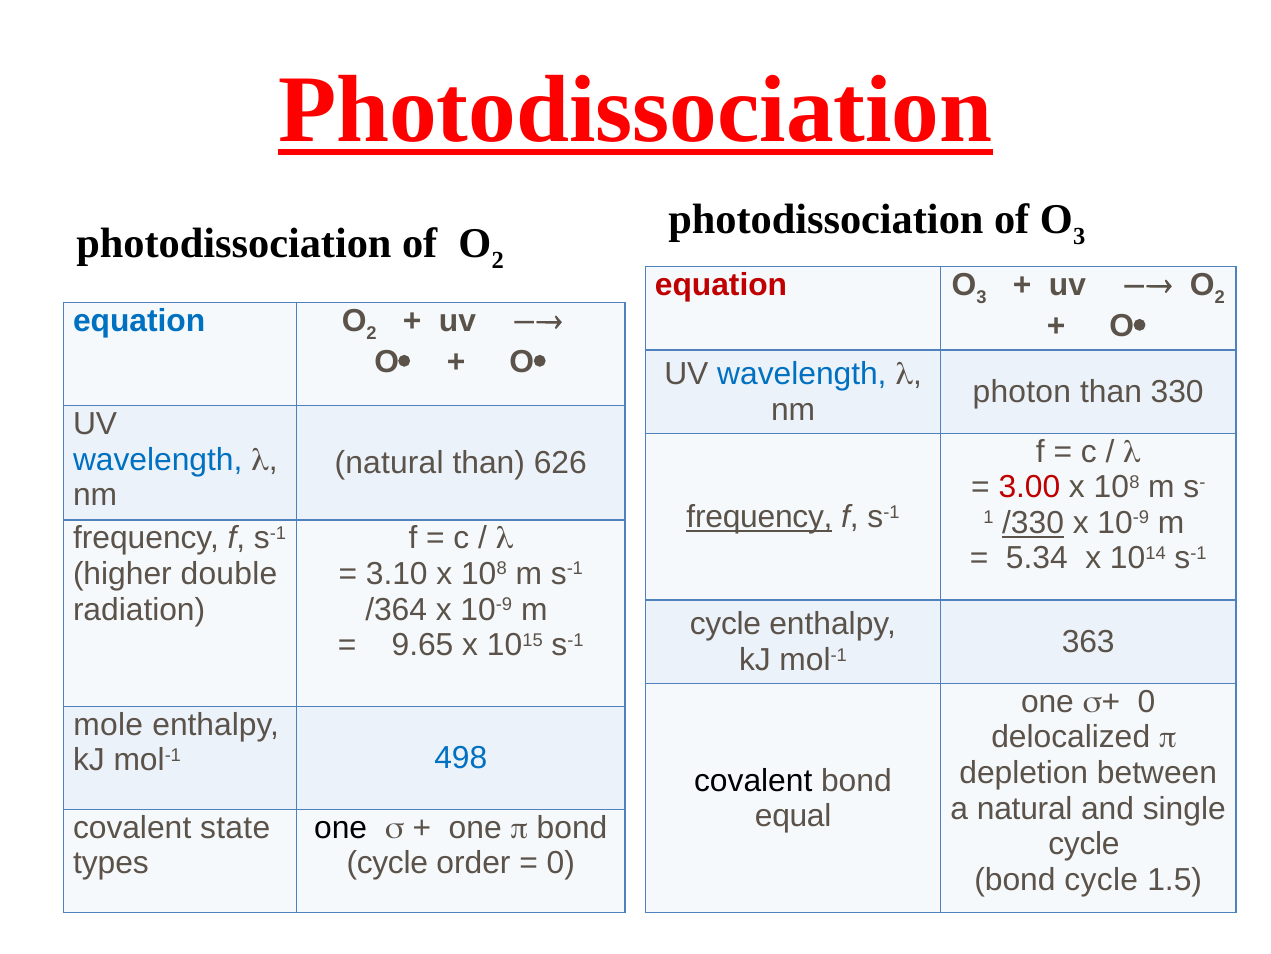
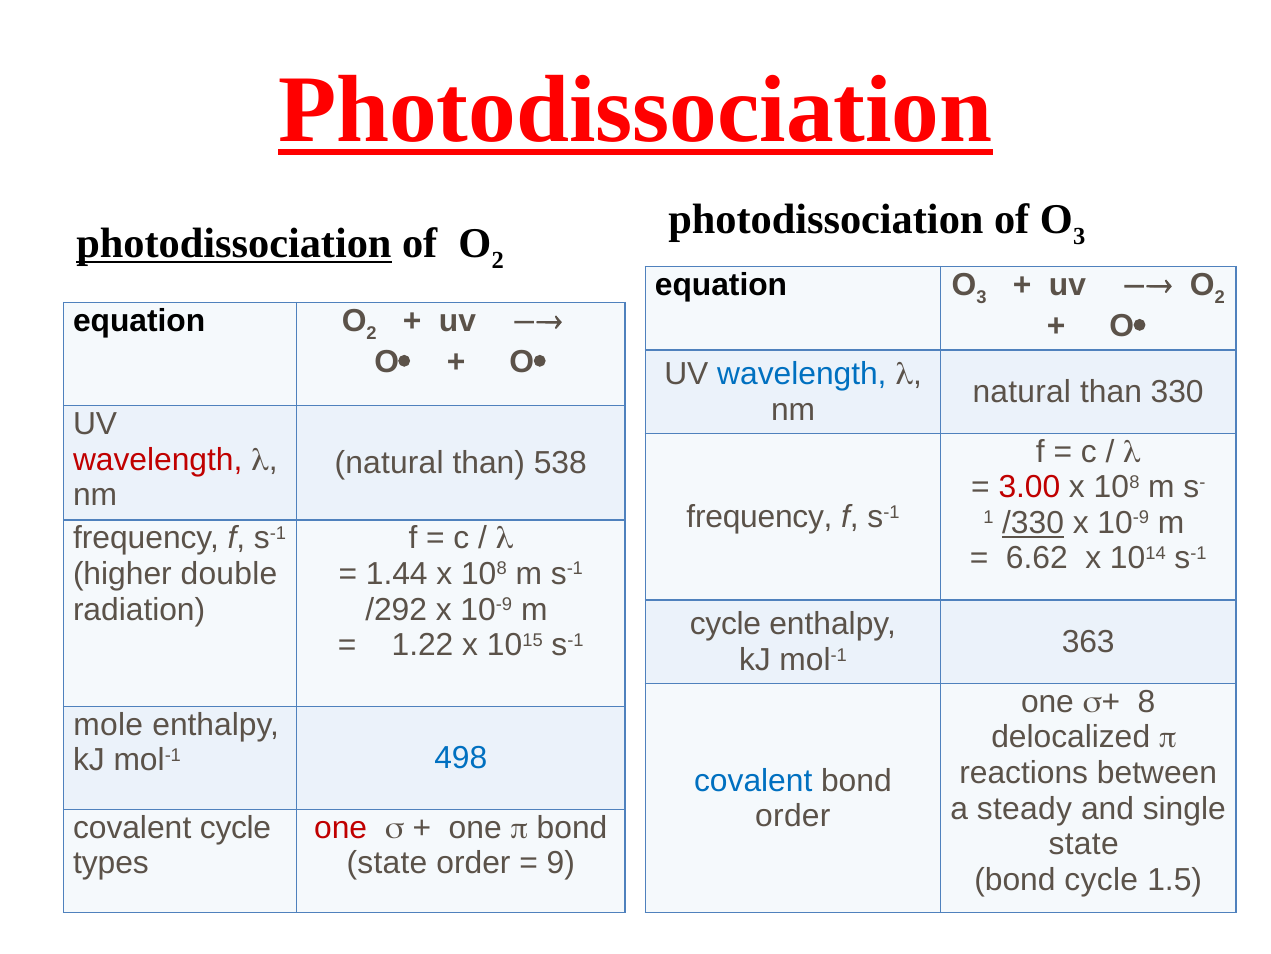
photodissociation underline: none -> present (234, 244)
equation colour: red -> black (721, 285)
equation colour: blue -> black (139, 321)
photon: photon -> natural (1022, 392)
wavelength colour: blue -> red (158, 459)
626: 626 -> 538 (560, 463)
frequency underline: present -> none (760, 517)
5.34: 5.34 -> 6.62 (1037, 558)
3.10: 3.10 -> 1.44 (397, 574)
/364: /364 -> /292 (396, 609)
9.65: 9.65 -> 1.22 (423, 645)
0: 0 -> 8 (1147, 701)
depletion: depletion -> reactions (1024, 772)
covalent colour: black -> blue (753, 780)
a natural: natural -> steady (1024, 808)
equal: equal -> order (793, 816)
covalent state: state -> cycle (235, 827)
one colour: black -> red (341, 827)
cycle: cycle -> state (1084, 844)
cycle: cycle -> state (387, 863)
0: 0 -> 9 (561, 863)
